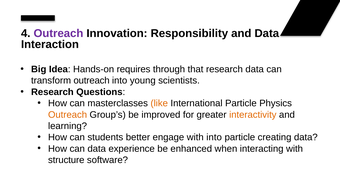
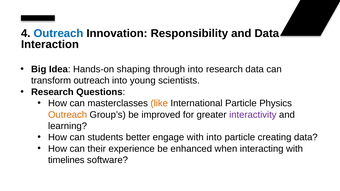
Outreach colour: purple -> blue (58, 34)
requires: requires -> shaping (134, 69)
through that: that -> into (195, 69)
interactivity colour: orange -> purple (253, 115)
can data: data -> their (97, 149)
structure: structure -> timelines (66, 160)
